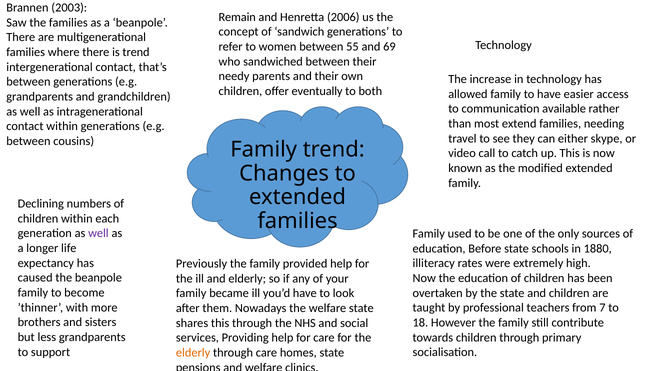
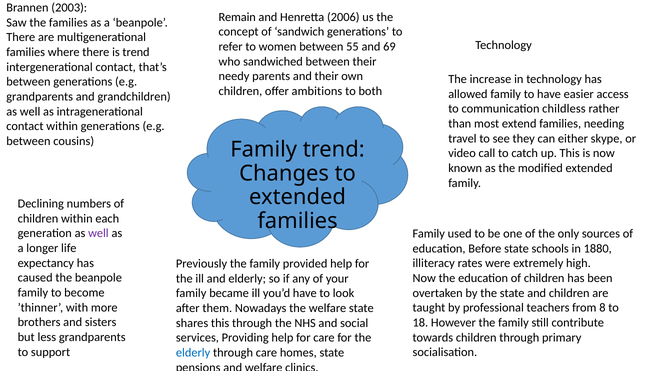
eventually: eventually -> ambitions (317, 91)
available: available -> childless (564, 109)
7: 7 -> 8 (602, 308)
elderly colour: orange -> blue (193, 352)
